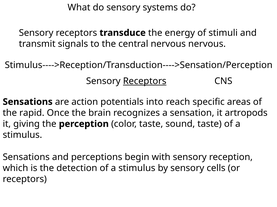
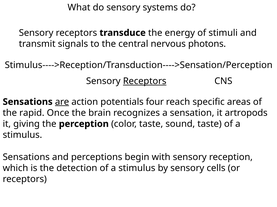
nervous nervous: nervous -> photons (207, 44)
are underline: none -> present (62, 102)
into: into -> four (155, 102)
